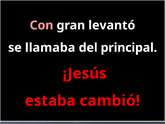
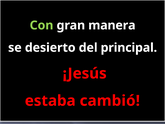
Con colour: pink -> light green (42, 25)
levantó: levantó -> manera (112, 25)
llamaba: llamaba -> desierto (50, 48)
